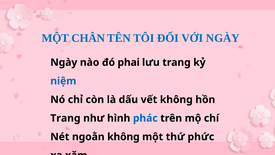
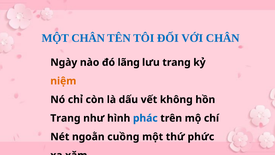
VỚI NGÀY: NGÀY -> CHÂN (223, 38)
phai: phai -> lãng (129, 62)
niệm colour: blue -> orange (63, 81)
ngoằn không: không -> cuồng (123, 137)
